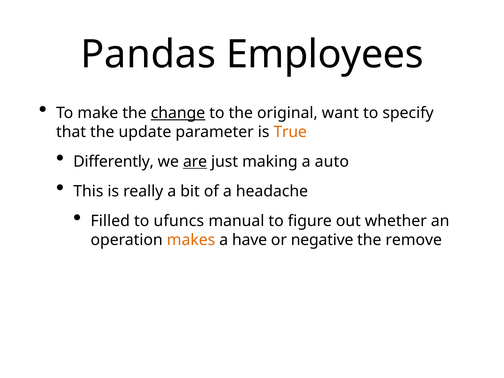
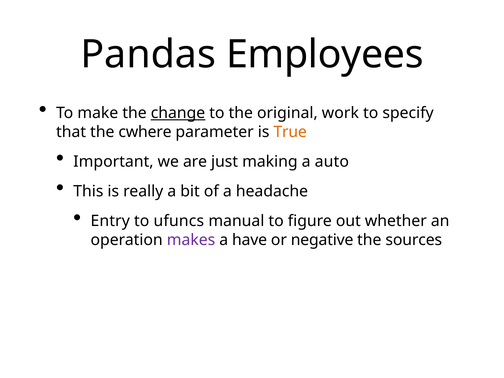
want: want -> work (340, 113)
update: update -> cwhere (145, 132)
Differently: Differently -> Important (113, 162)
are underline: present -> none (195, 162)
Filled: Filled -> Entry (110, 221)
makes colour: orange -> purple (191, 240)
remove: remove -> sources (414, 240)
